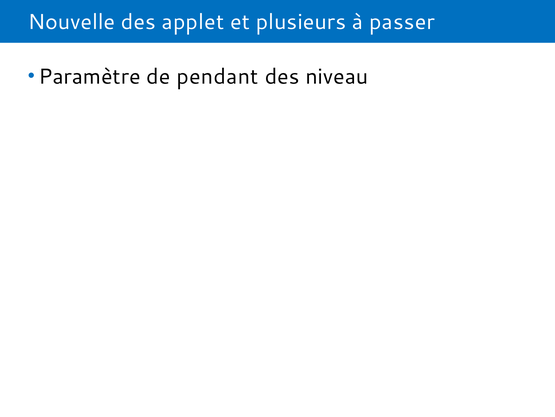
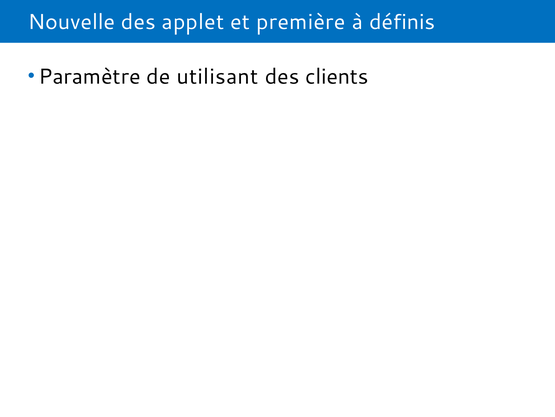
plusieurs: plusieurs -> première (301, 22)
passer: passer -> définis (402, 22)
pendant: pendant -> utilisant (217, 76)
niveau: niveau -> clients (337, 76)
